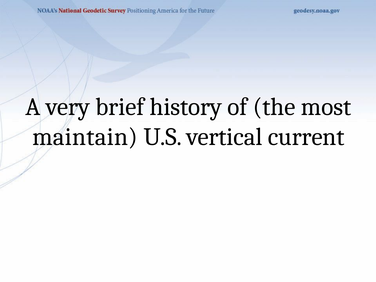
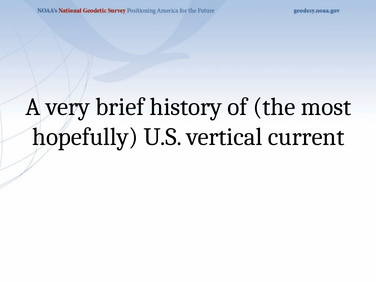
maintain: maintain -> hopefully (85, 137)
